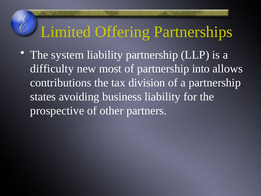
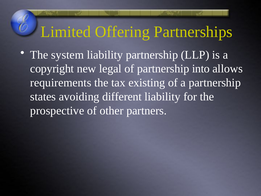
difficulty: difficulty -> copyright (52, 69)
most: most -> legal (110, 69)
contributions: contributions -> requirements (61, 83)
division: division -> existing (147, 83)
business: business -> different (122, 97)
